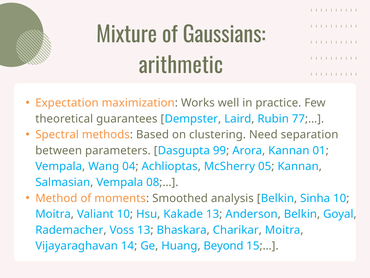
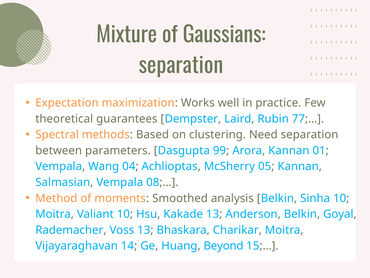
arithmetic: arithmetic -> separation (181, 66)
